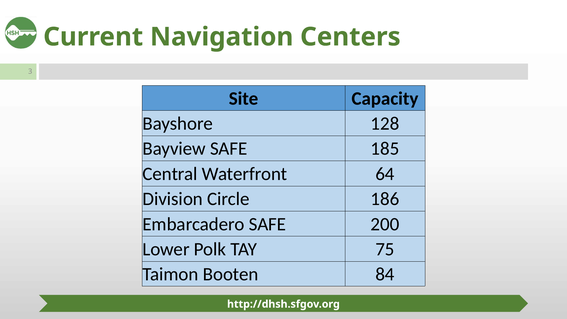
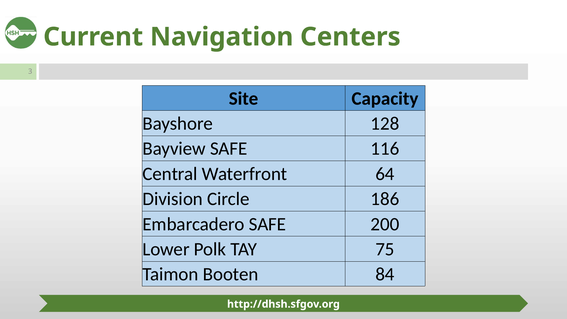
185: 185 -> 116 (385, 149)
